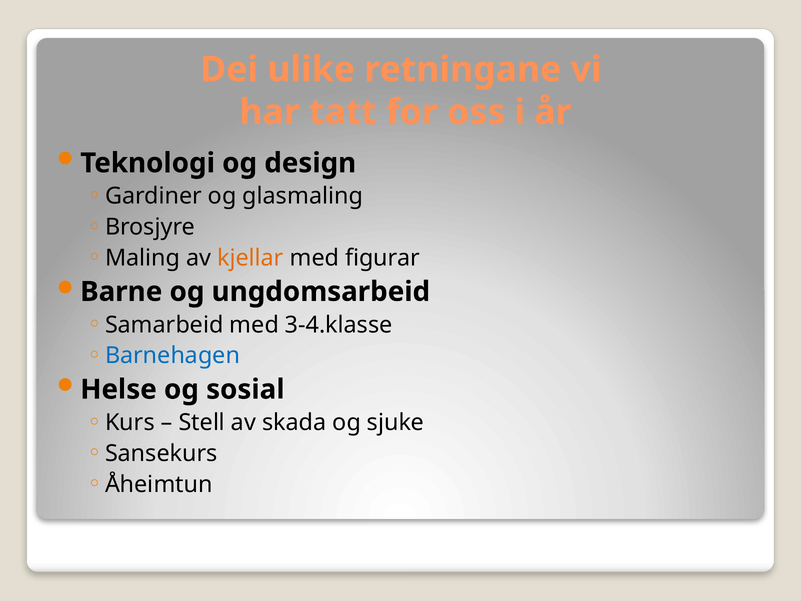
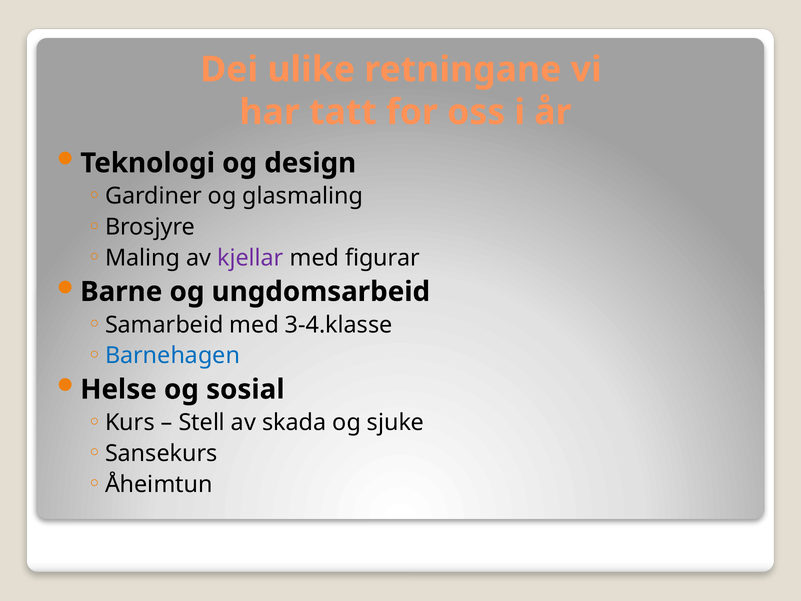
kjellar colour: orange -> purple (250, 258)
